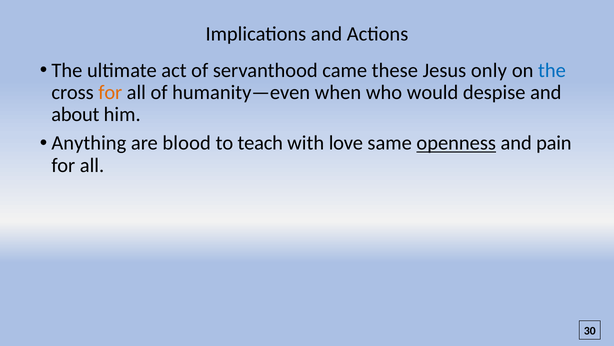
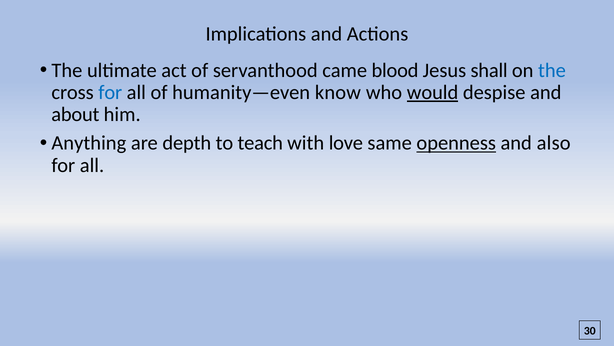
these: these -> blood (395, 70)
only: only -> shall (489, 70)
for colour: orange -> blue (110, 92)
when: when -> know (338, 92)
would underline: none -> present (433, 92)
blood: blood -> depth (187, 143)
pain: pain -> also (554, 143)
